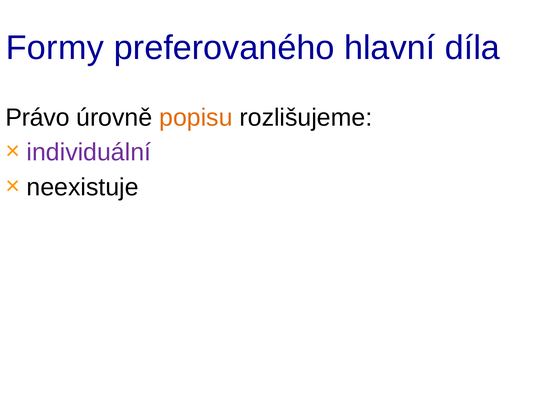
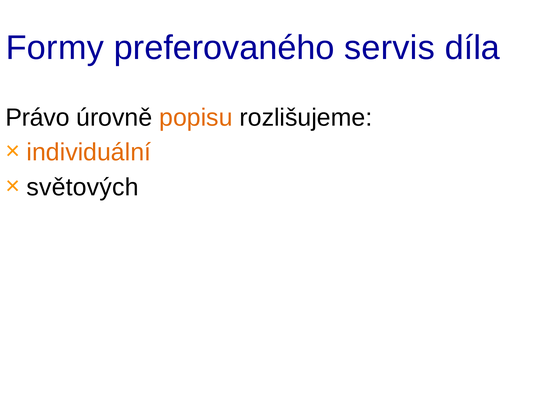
hlavní: hlavní -> servis (389, 48)
individuální colour: purple -> orange (89, 152)
neexistuje: neexistuje -> světových (83, 187)
